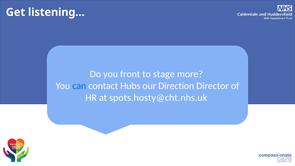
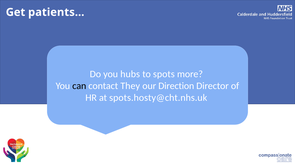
listening…: listening… -> patients… (56, 12)
front: front -> hubs (130, 74)
stage: stage -> spots (164, 74)
can colour: blue -> black (79, 86)
Hubs: Hubs -> They (130, 86)
